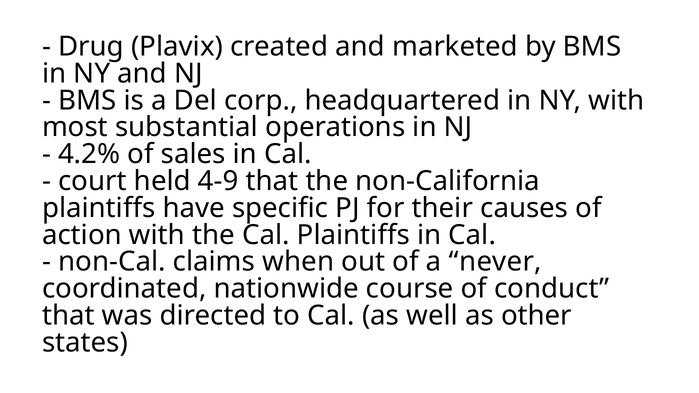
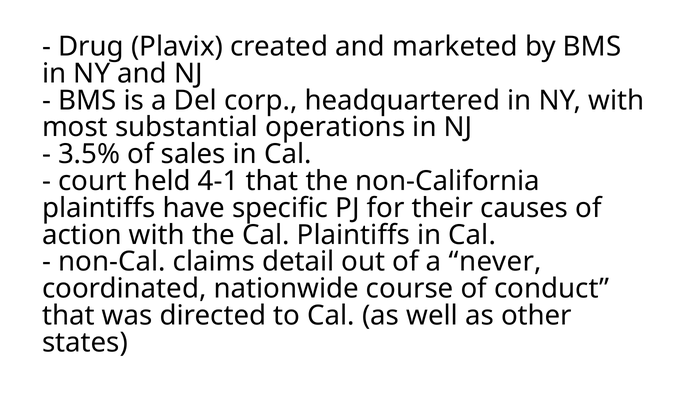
4.2%: 4.2% -> 3.5% (89, 154)
4-9: 4-9 -> 4-1 (218, 181)
when: when -> detail (298, 262)
